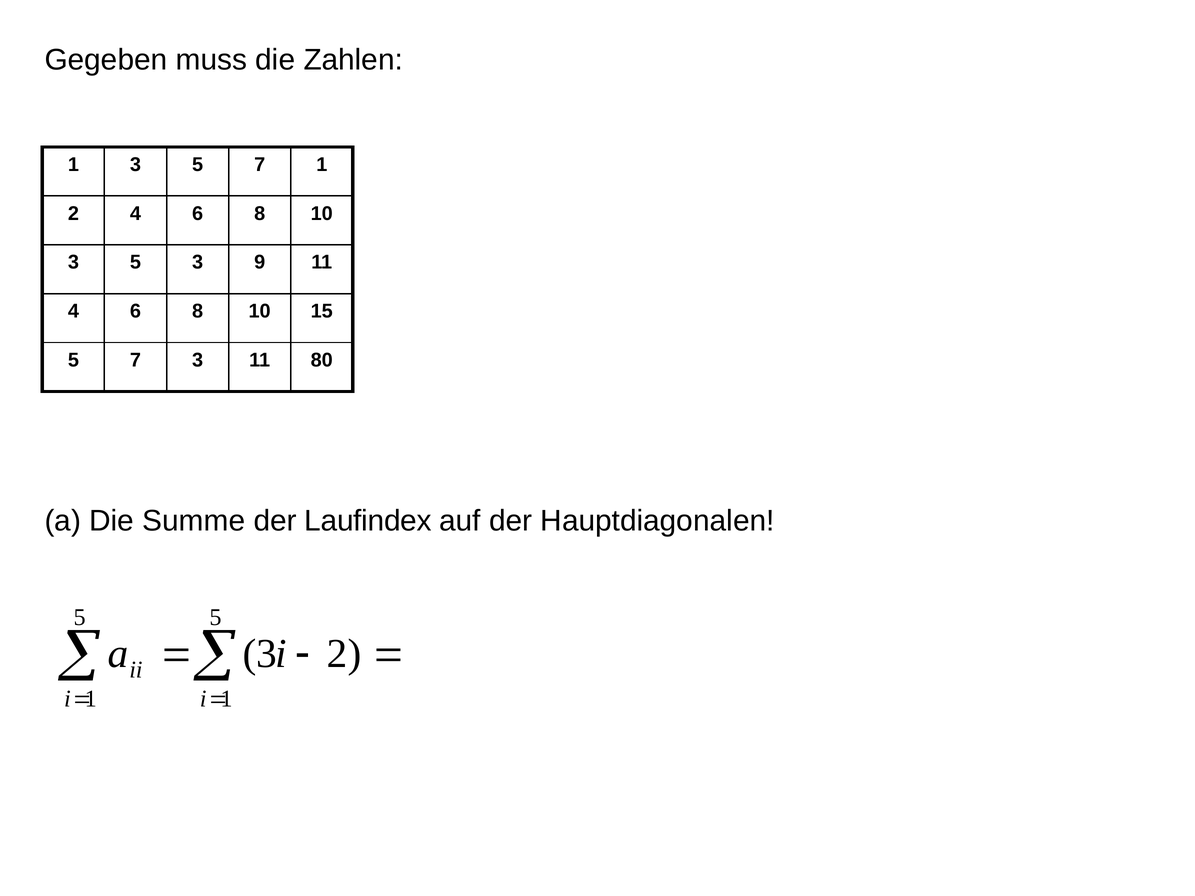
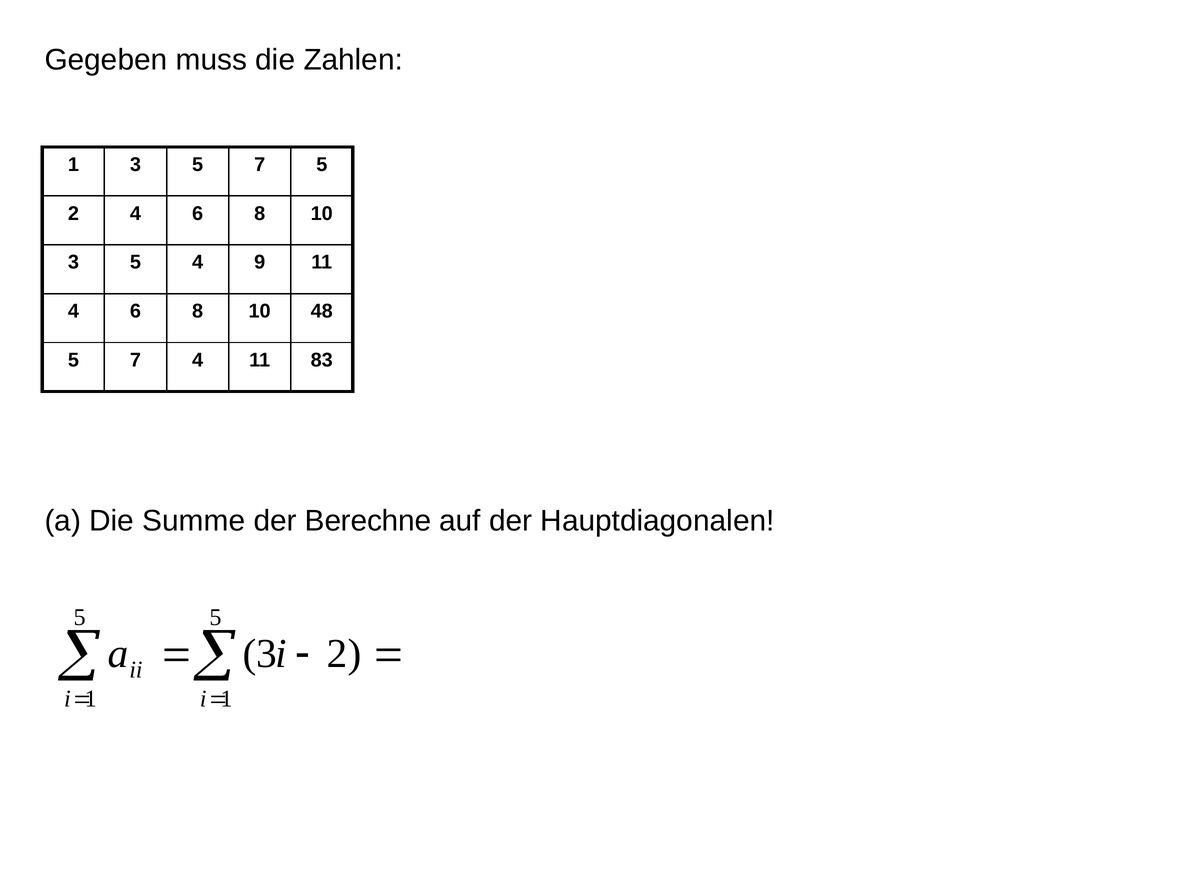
7 1: 1 -> 5 (322, 165)
5 3: 3 -> 4 (198, 262)
15: 15 -> 48 (322, 311)
7 3: 3 -> 4 (198, 360)
80: 80 -> 83 (322, 360)
Laufindex: Laufindex -> Berechne (368, 521)
